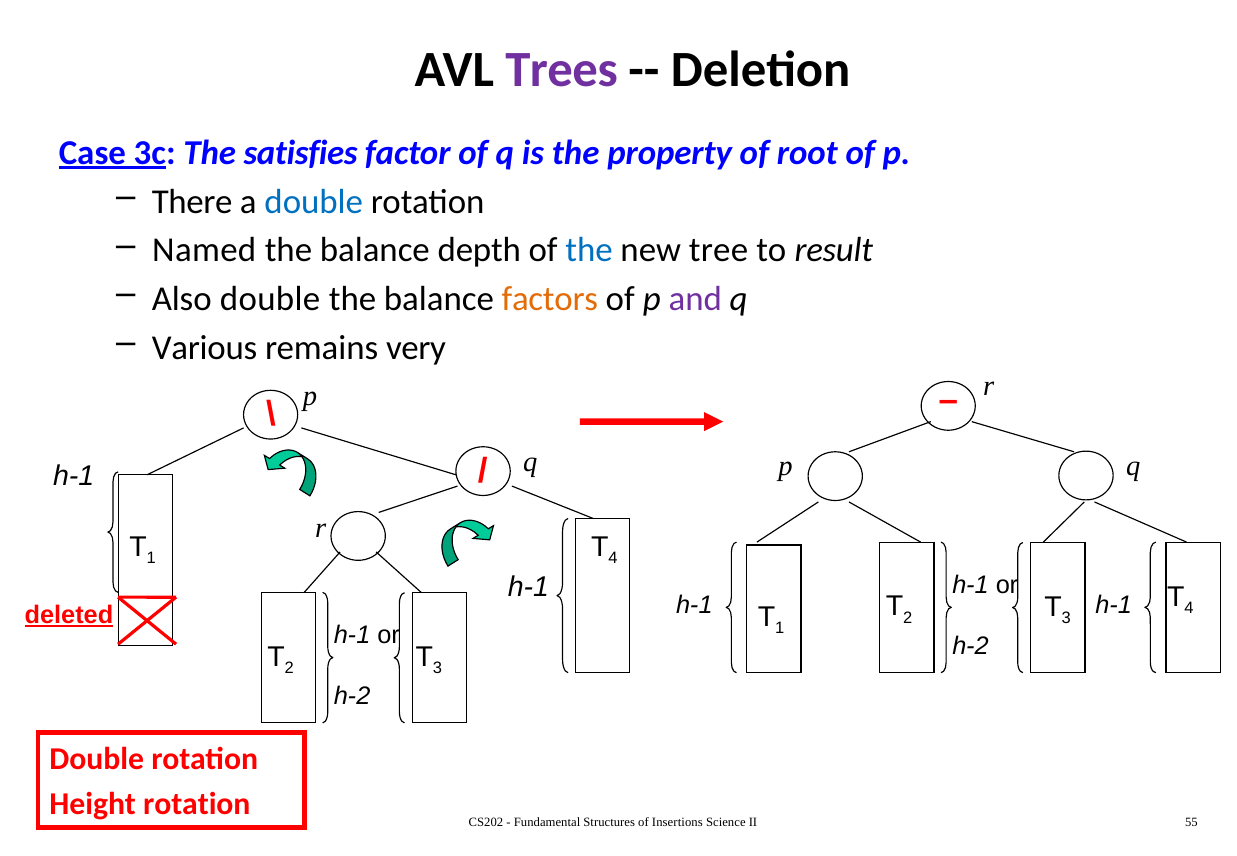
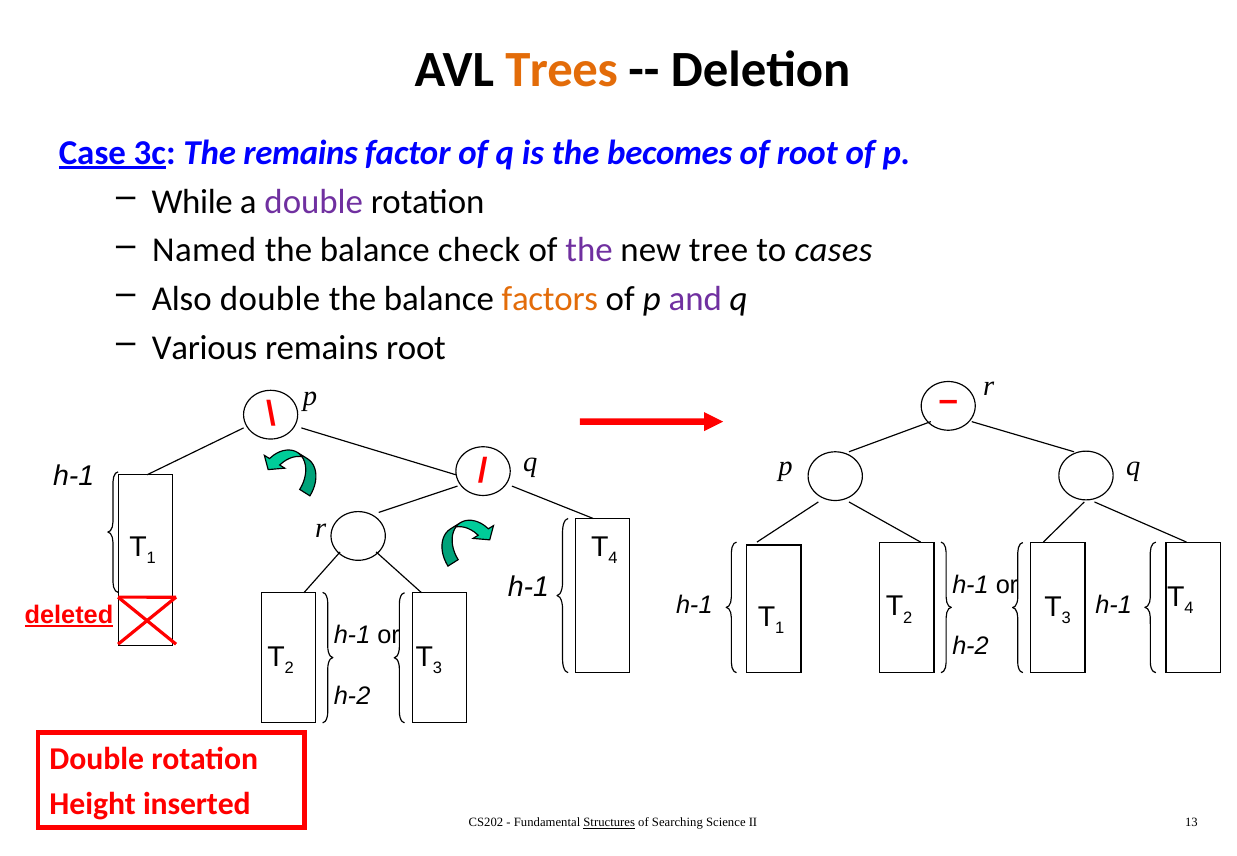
Trees colour: purple -> orange (562, 70)
The satisfies: satisfies -> remains (301, 153)
property: property -> becomes (670, 153)
There: There -> While (192, 202)
double colour: blue -> purple (314, 202)
depth: depth -> check (479, 250)
the colour: blue -> purple (589, 250)
result: result -> cases (834, 250)
remains very: very -> root (416, 348)
rotation: rotation -> inserted (197, 804)
Structures underline: none -> present (609, 823)
Insertions: Insertions -> Searching (677, 823)
55: 55 -> 13 (1191, 823)
